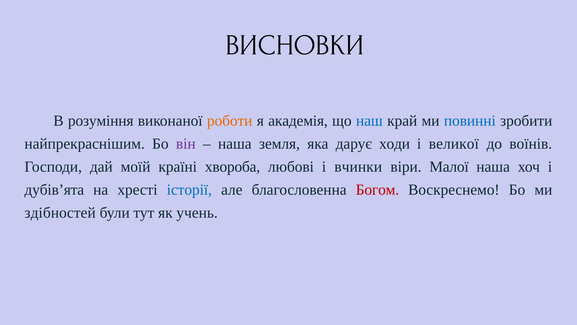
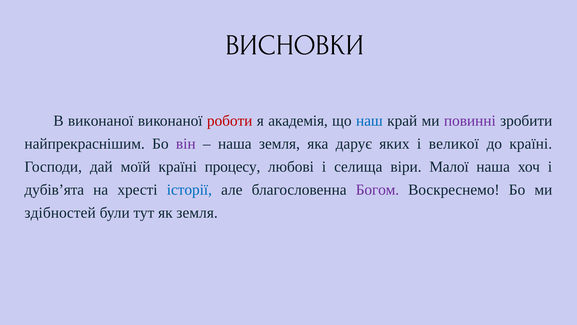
В розуміння: розуміння -> виконаної (101, 121)
роботи colour: orange -> red (230, 121)
повинні colour: blue -> purple (470, 121)
ходи: ходи -> яких (394, 144)
до воїнів: воїнів -> країні (531, 144)
хвороба: хвороба -> процесу (233, 167)
вчинки: вчинки -> селища (358, 167)
Богом colour: red -> purple (377, 190)
як учень: учень -> земля (197, 213)
